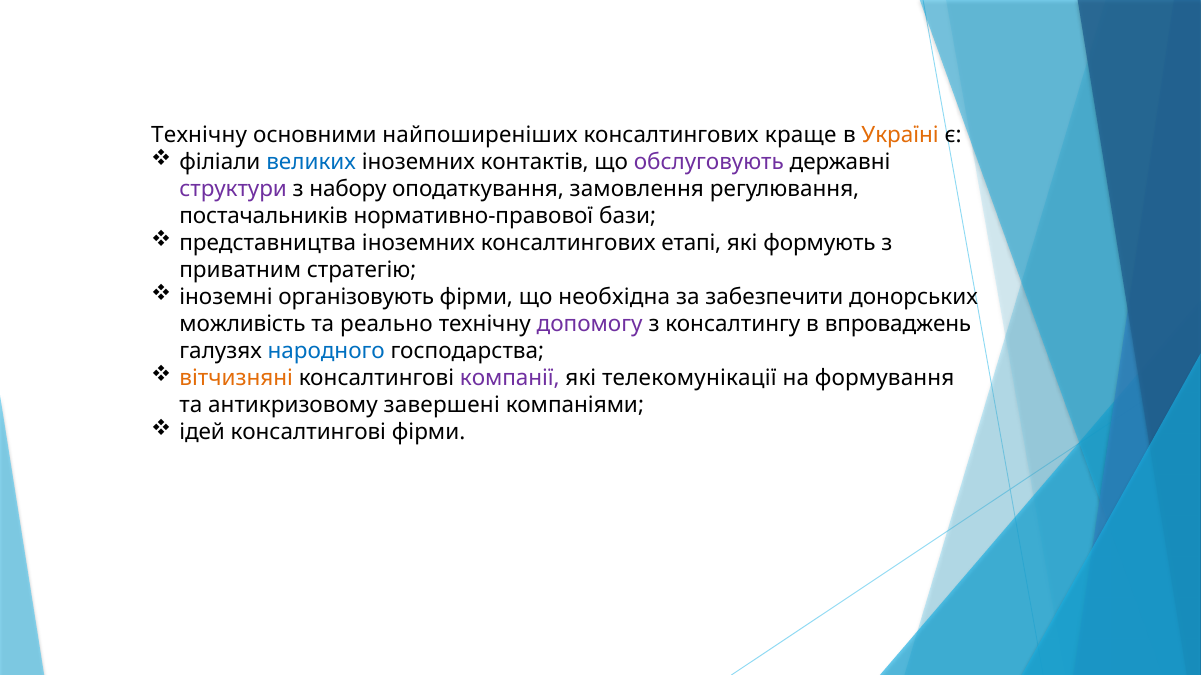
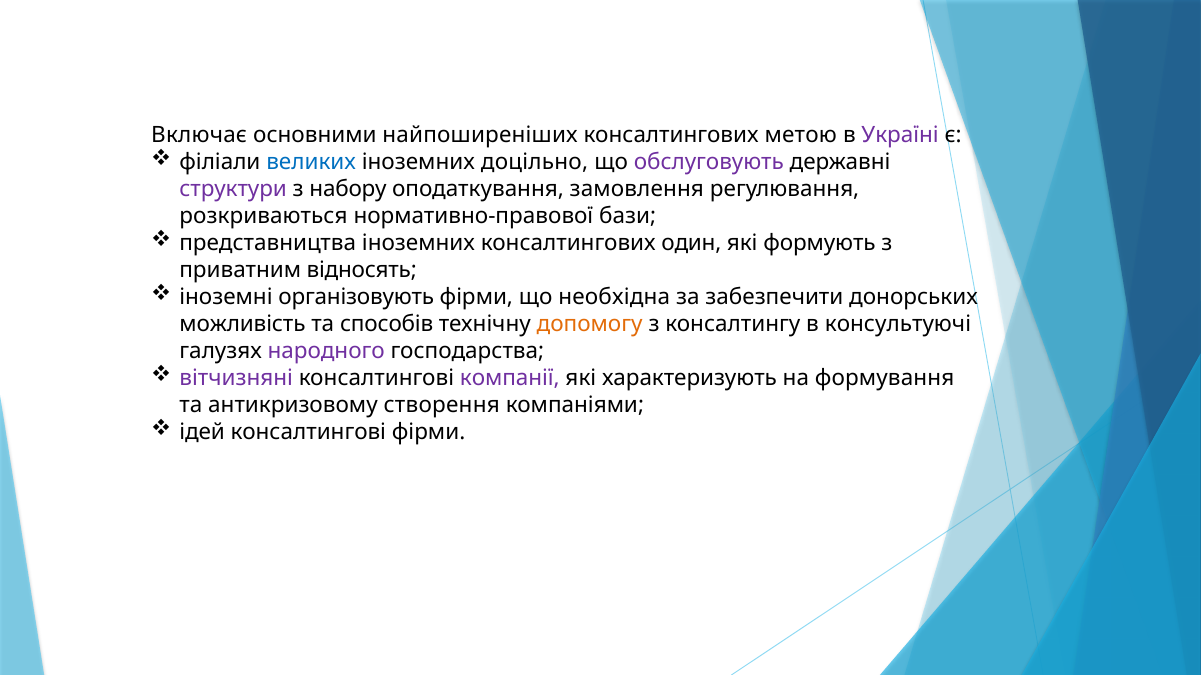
Технічну: Технічну -> Включає (199, 135)
краще: краще -> метою (801, 135)
Україні colour: orange -> purple (900, 135)
контактів: контактів -> доцільно (534, 162)
постачальників: постачальників -> розкриваються (263, 216)
етапі: етапі -> один (691, 243)
стратегію: стратегію -> відносять (362, 270)
реально: реально -> способів (387, 324)
допомогу colour: purple -> orange (590, 324)
впроваджень: впроваджень -> консультуючі (898, 324)
народного colour: blue -> purple (326, 351)
вітчизняні colour: orange -> purple (236, 378)
телекомунікації: телекомунікації -> характеризують (689, 378)
завершені: завершені -> створення (442, 405)
